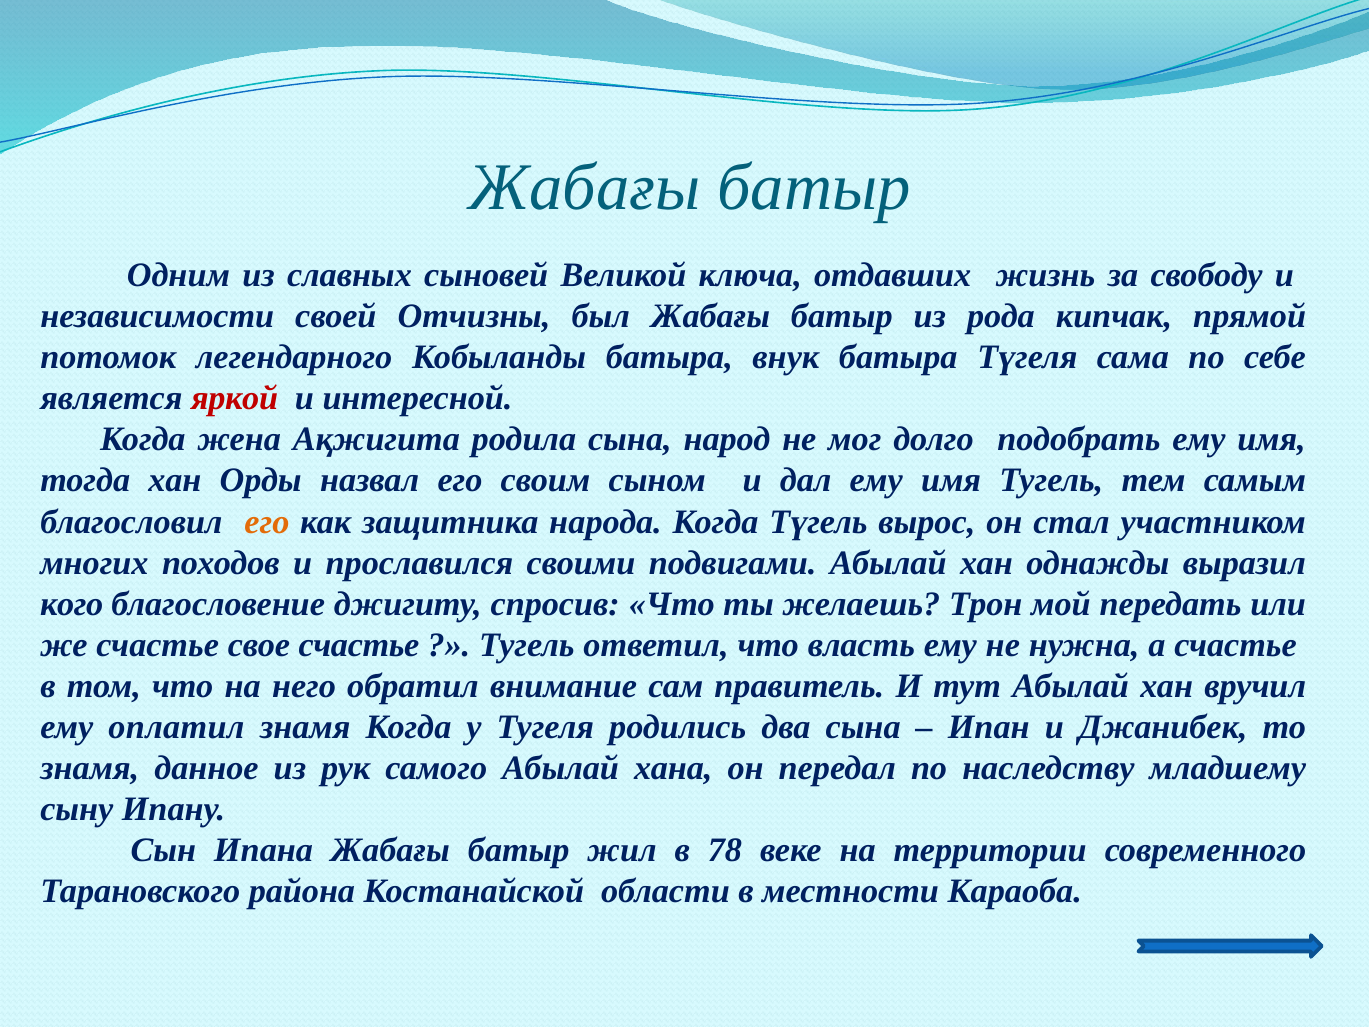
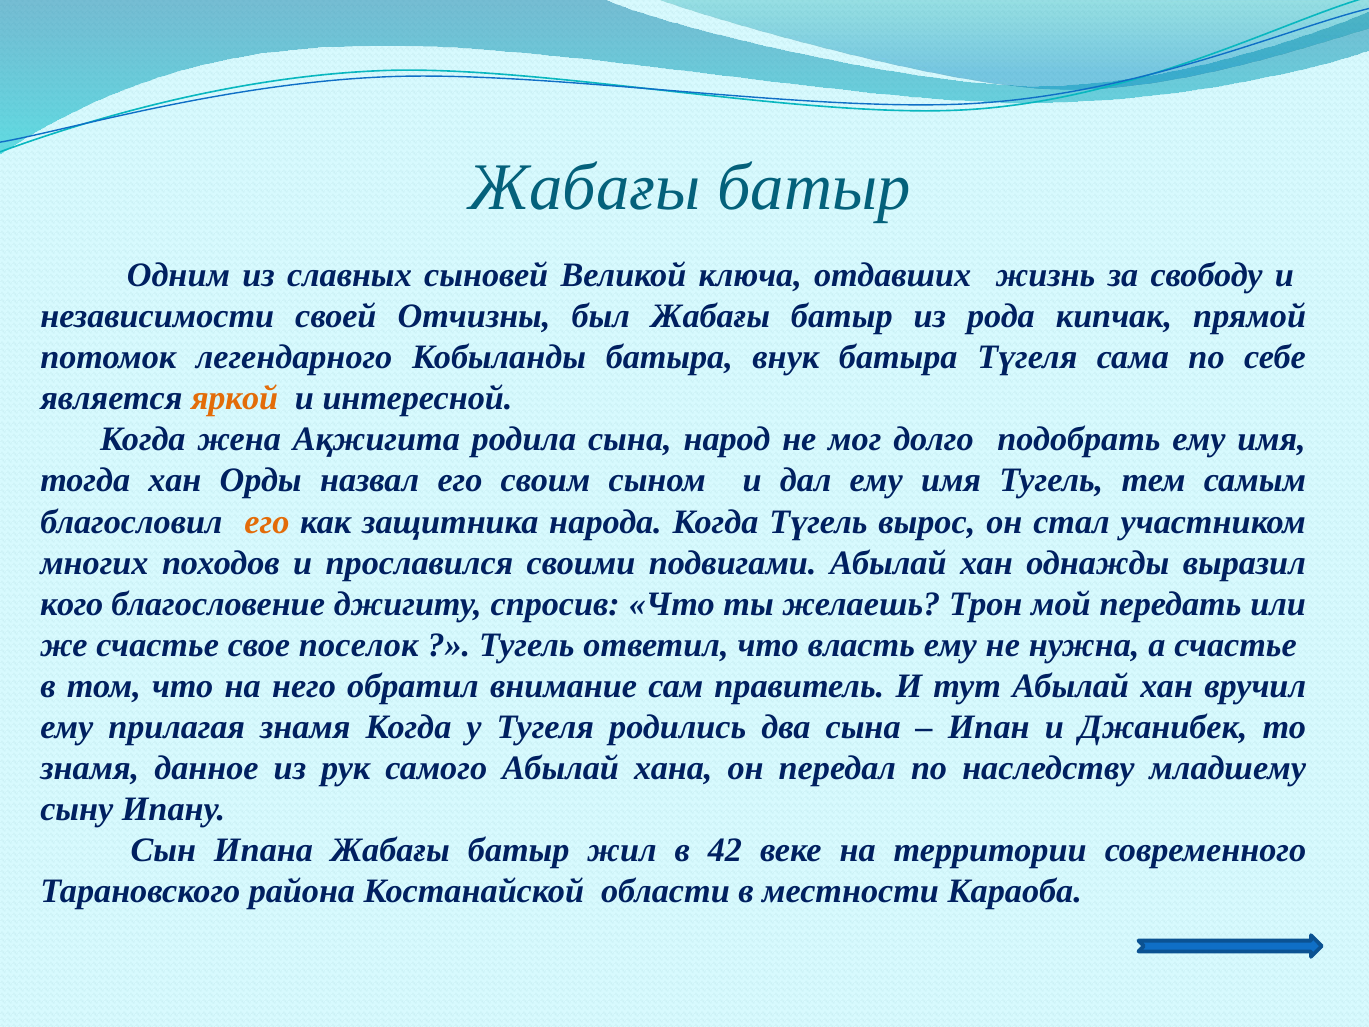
яркой colour: red -> orange (235, 398)
свое счастье: счастье -> поселок (359, 645)
оплатил: оплатил -> прилагая (177, 727)
78: 78 -> 42 (725, 850)
